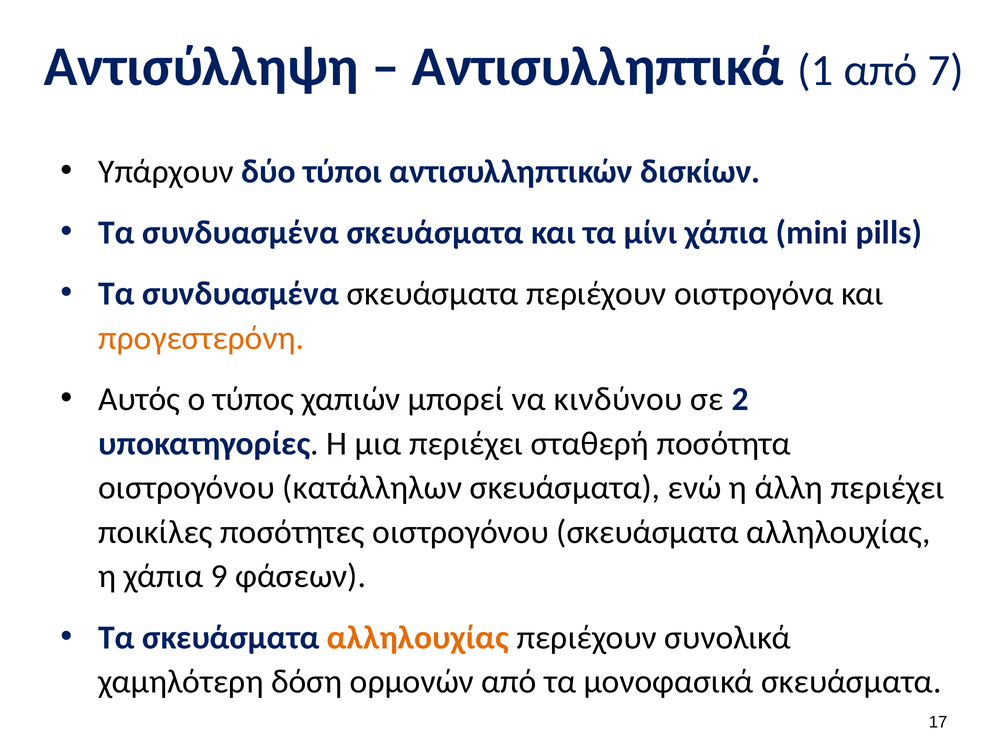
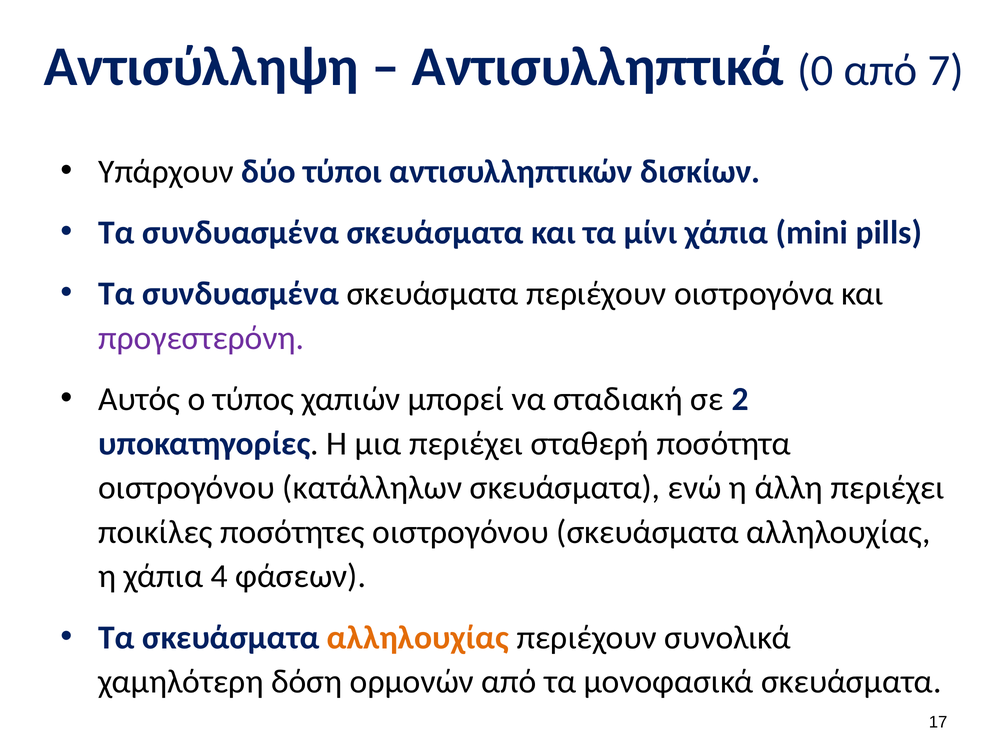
1: 1 -> 0 (815, 70)
προγεστερόνη colour: orange -> purple (201, 338)
κινδύνου: κινδύνου -> σταδιακή (618, 399)
9: 9 -> 4 (219, 576)
